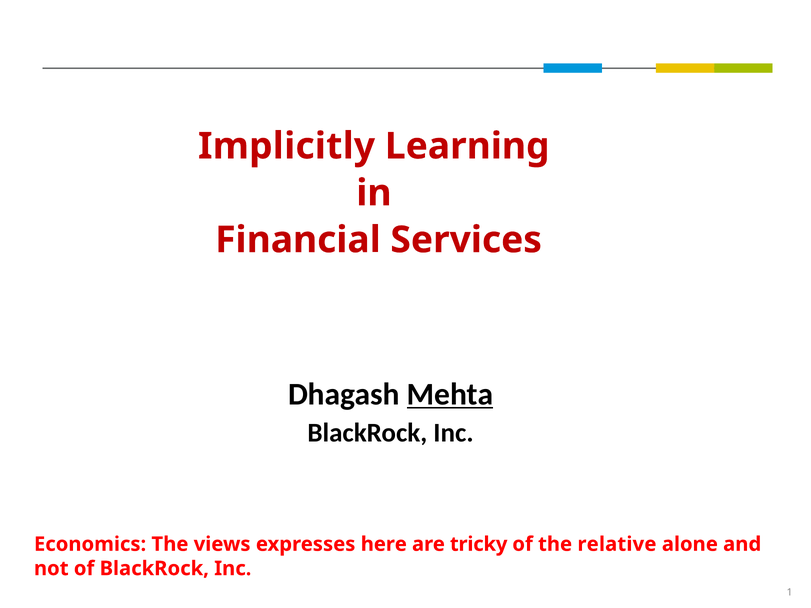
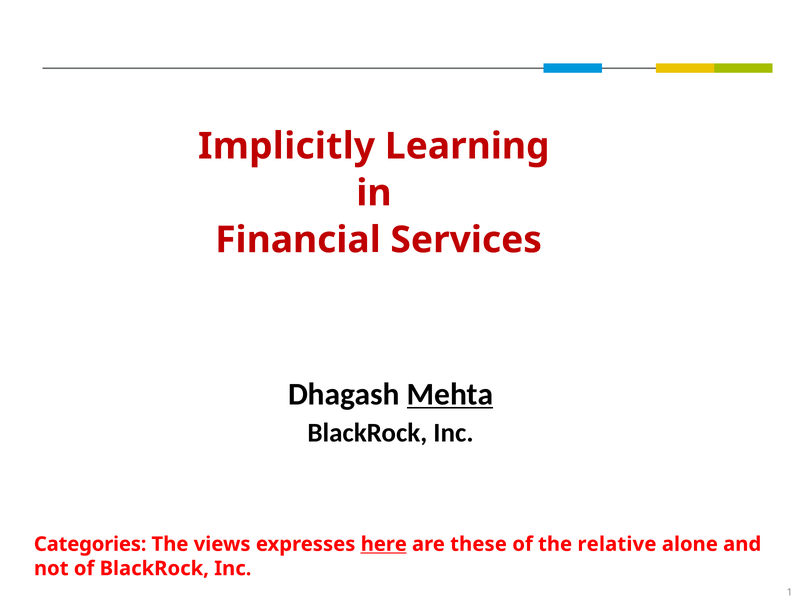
Economics: Economics -> Categories (90, 544)
here underline: none -> present (384, 544)
tricky: tricky -> these (479, 544)
